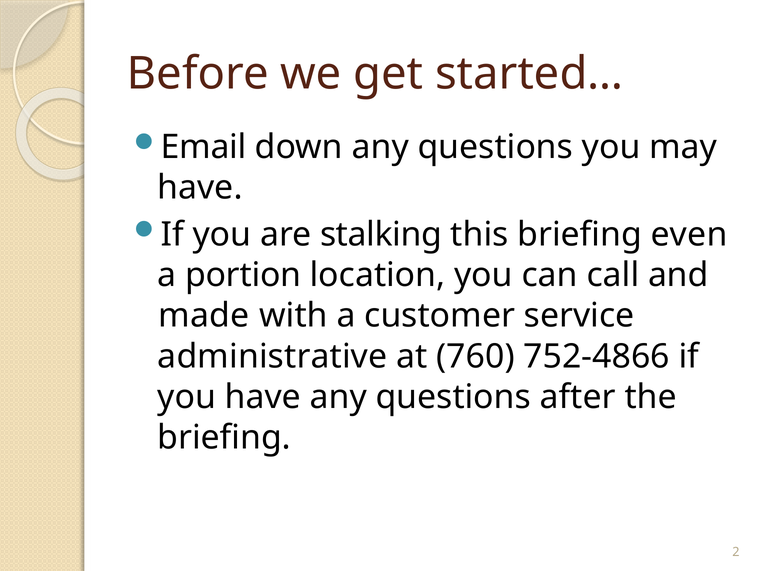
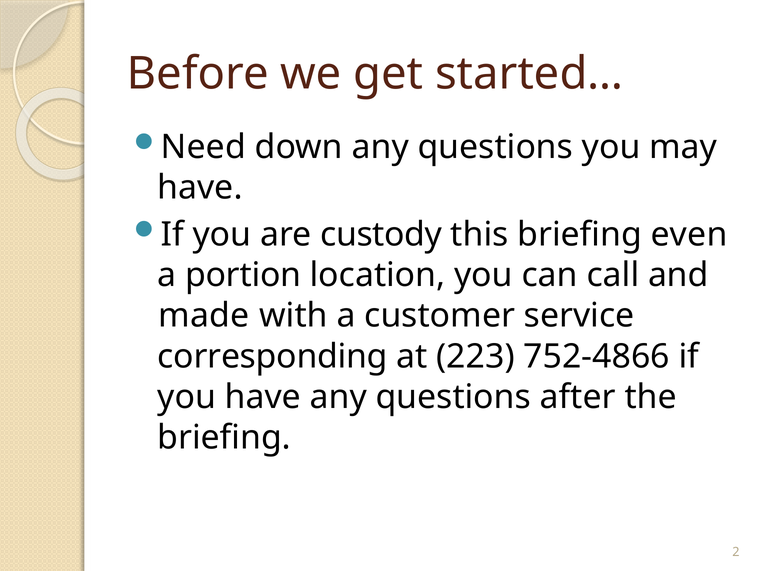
Email: Email -> Need (203, 147)
stalking: stalking -> custody (381, 234)
administrative: administrative -> corresponding (273, 356)
760: 760 -> 223 (475, 356)
